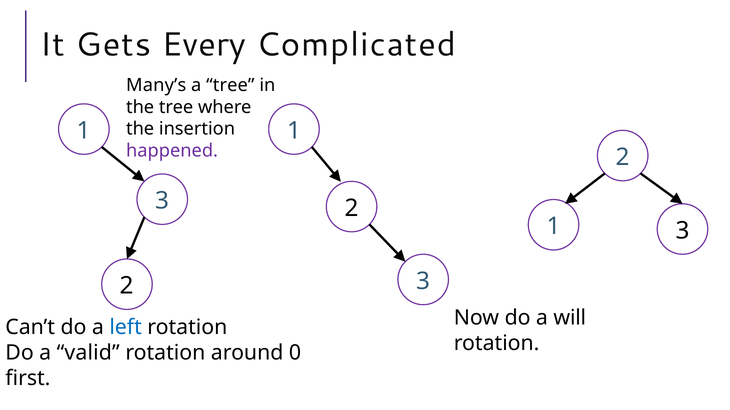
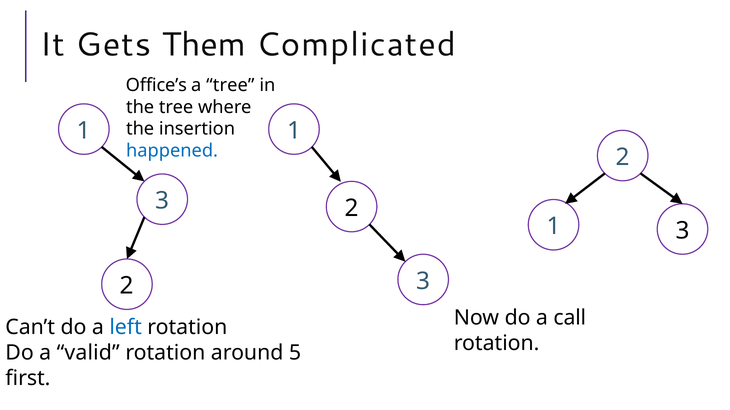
Every: Every -> Them (204, 45)
Many’s: Many’s -> Office’s (156, 85)
happened colour: purple -> blue (172, 151)
will: will -> call (570, 318)
0: 0 -> 5 (295, 353)
